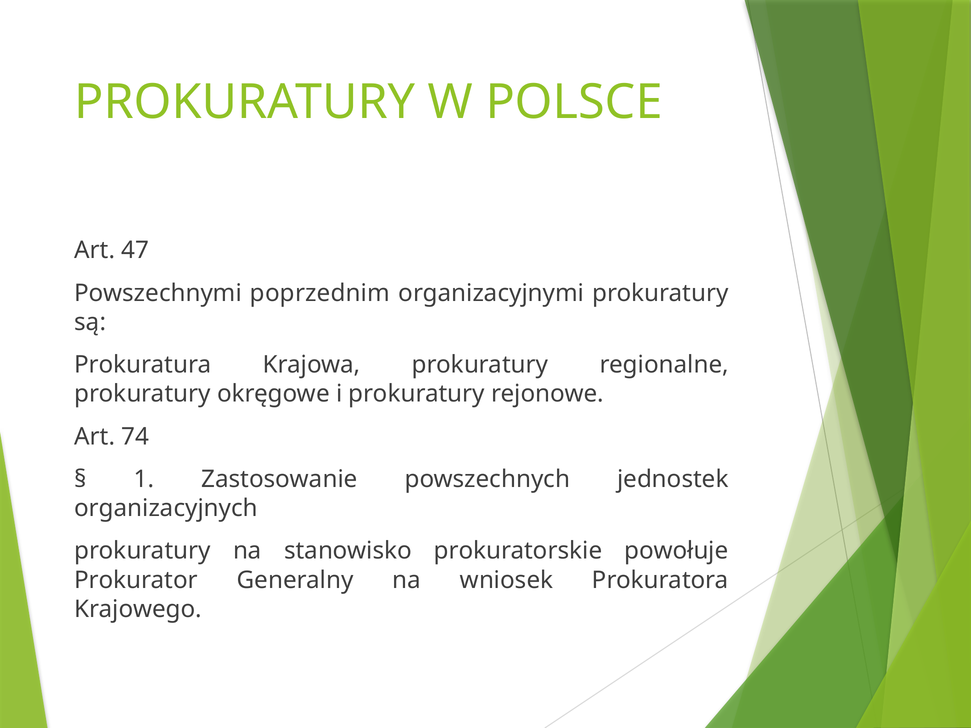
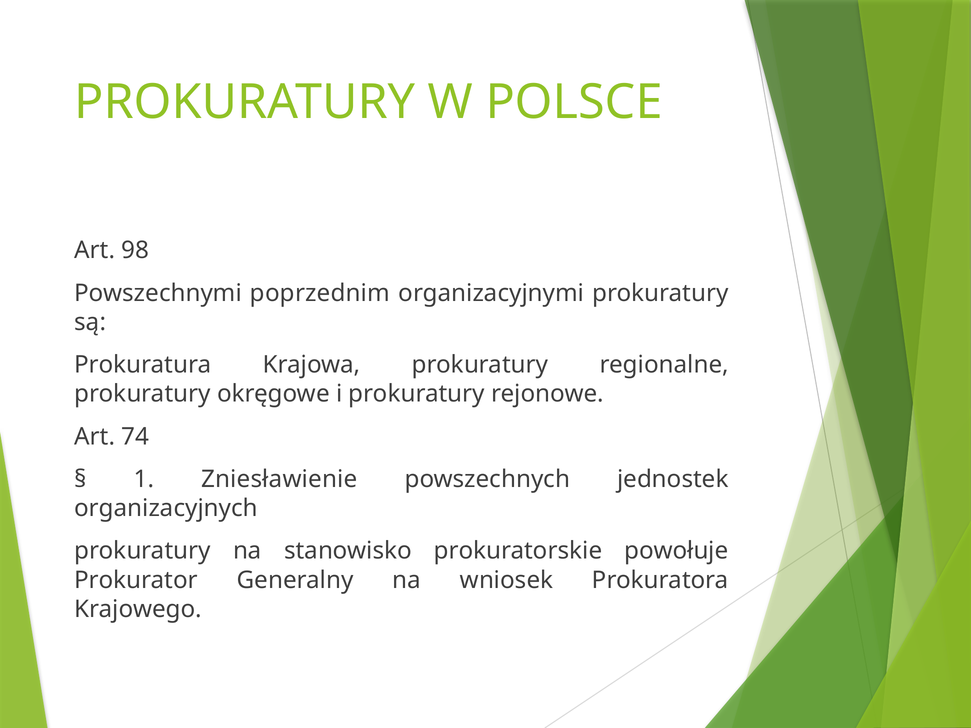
47: 47 -> 98 (135, 251)
Zastosowanie: Zastosowanie -> Zniesławienie (279, 479)
